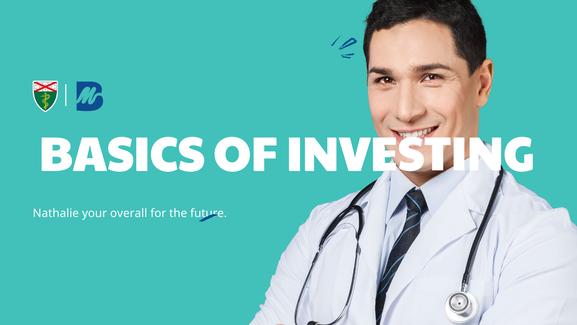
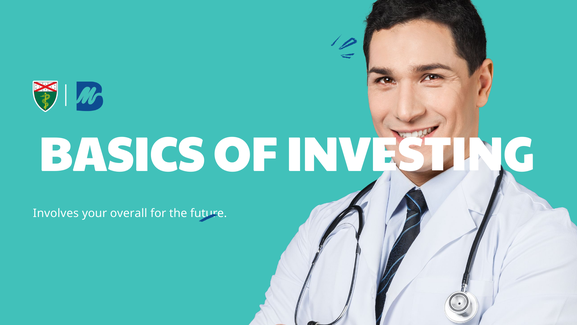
Nathalie: Nathalie -> Involves (56, 213)
